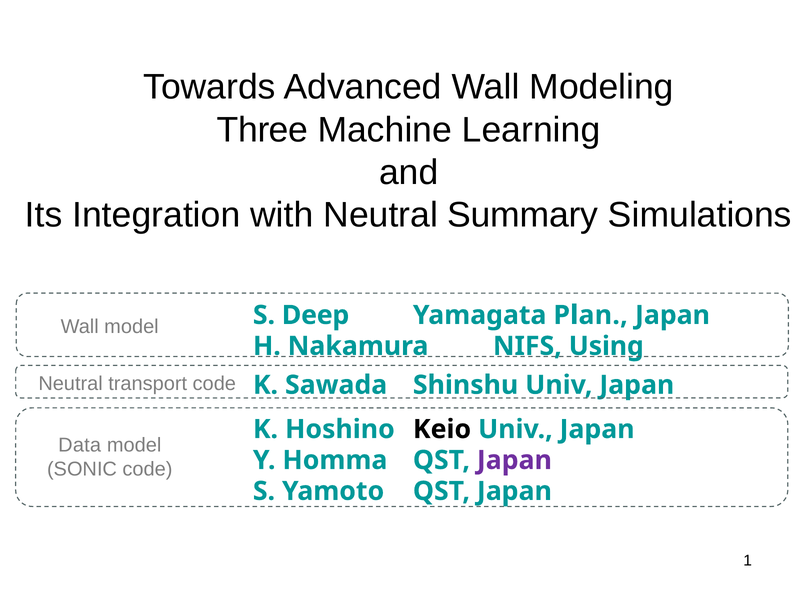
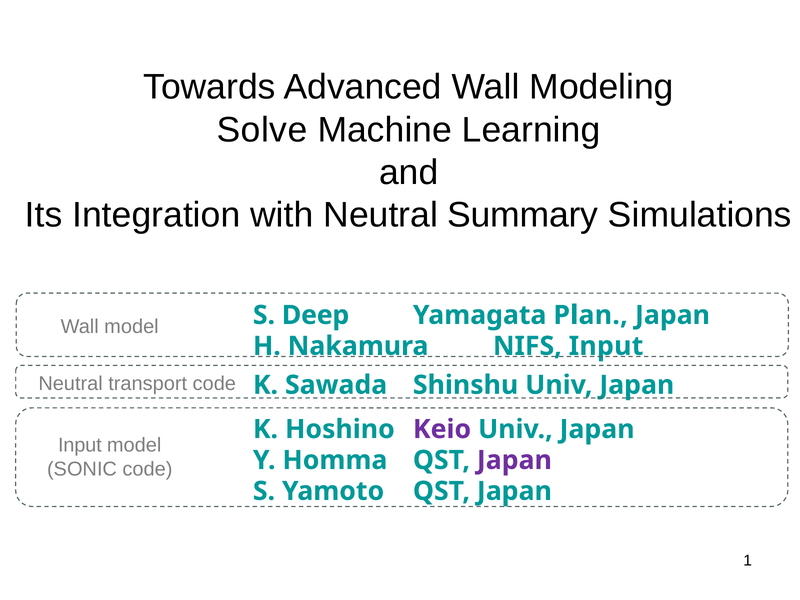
Three: Three -> Solve (262, 130)
NIFS Using: Using -> Input (606, 346)
Keio colour: black -> purple (442, 429)
Data: Data -> Input (80, 445)
